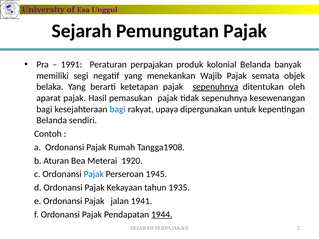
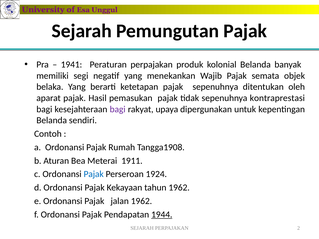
1991: 1991 -> 1941 (71, 65)
sepenuhnya underline: present -> none (215, 87)
kesewenangan: kesewenangan -> kontraprestasi (277, 98)
bagi colour: blue -> purple (118, 109)
1920: 1920 -> 1911 (132, 161)
1945: 1945 -> 1924 (156, 174)
tahun 1935: 1935 -> 1962 (179, 188)
jalan 1941: 1941 -> 1962 (141, 201)
